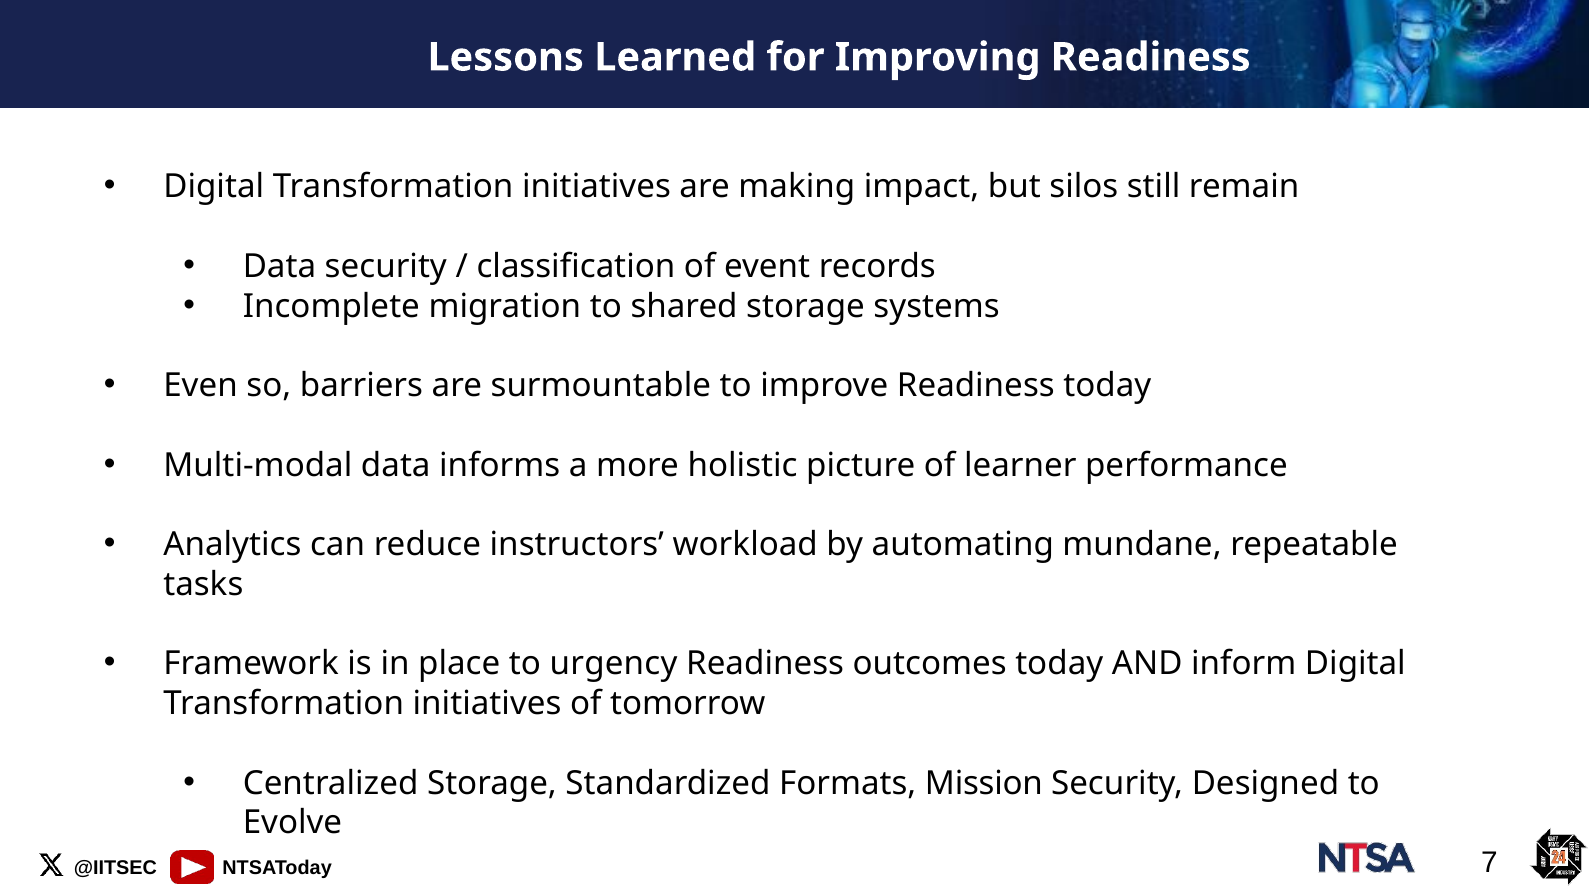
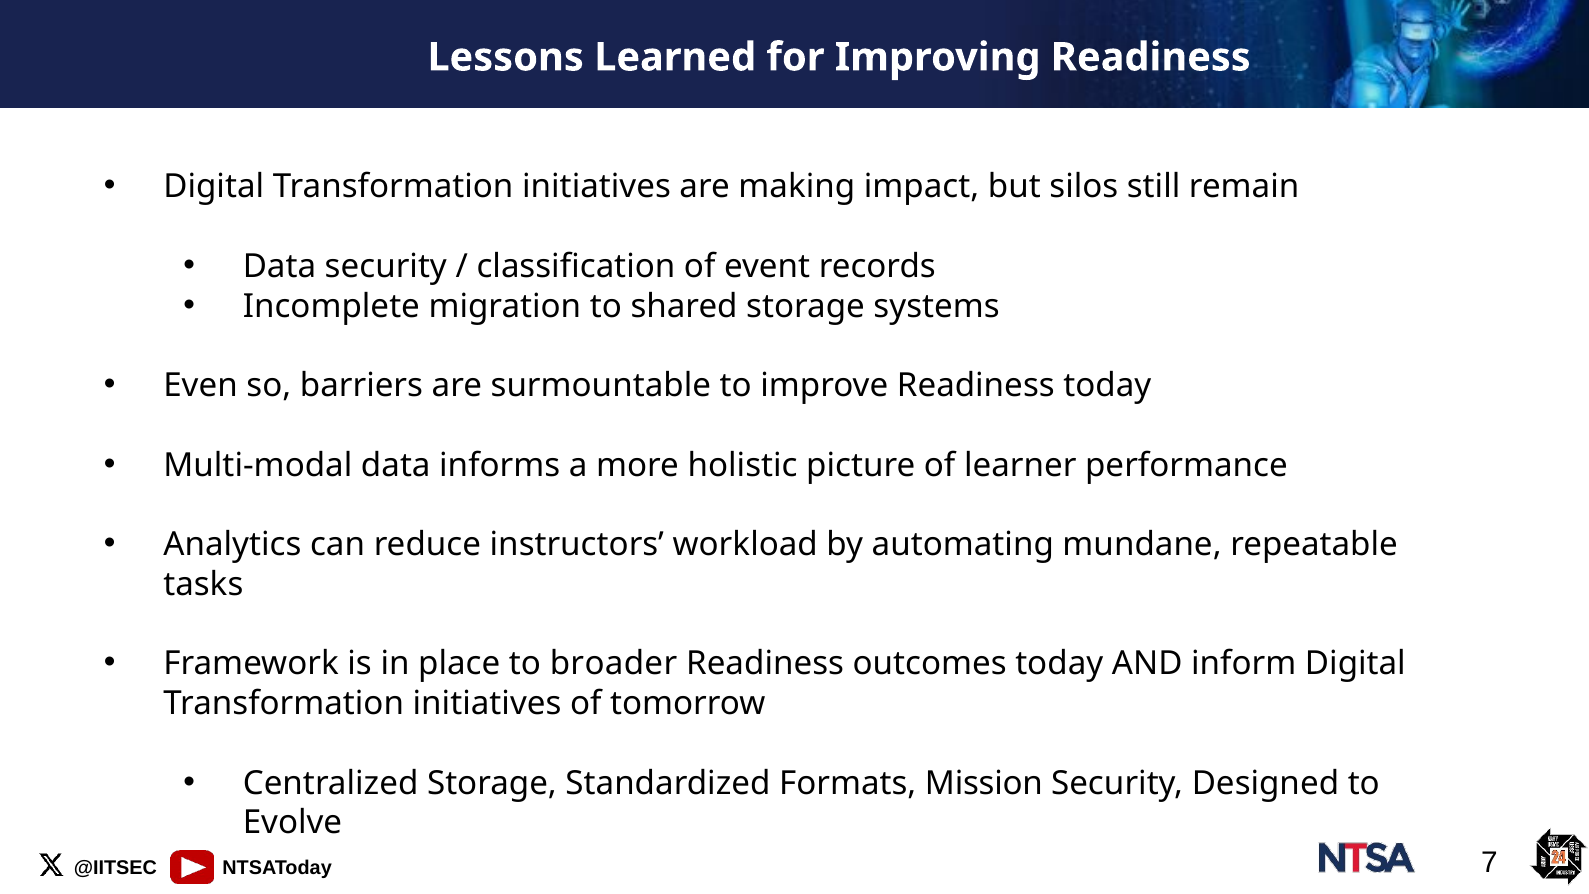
urgency: urgency -> broader (613, 664)
